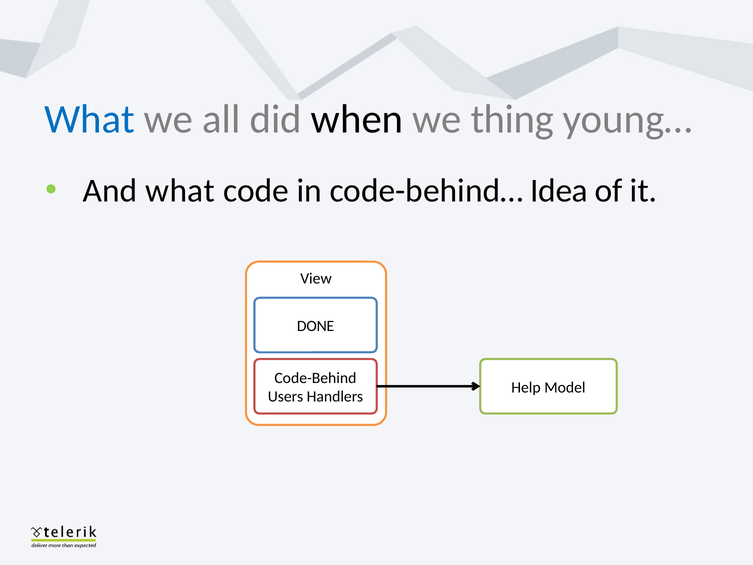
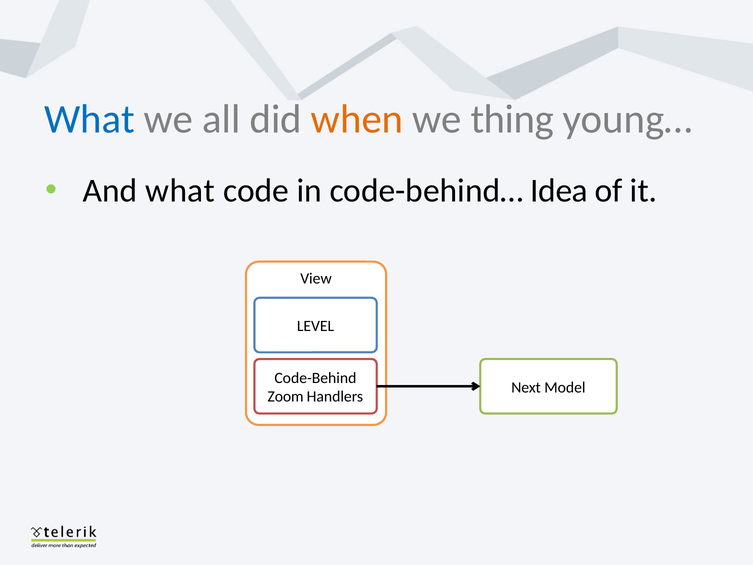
when colour: black -> orange (357, 119)
DONE: DONE -> LEVEL (316, 326)
Help: Help -> Next (526, 387)
Users: Users -> Zoom (286, 397)
